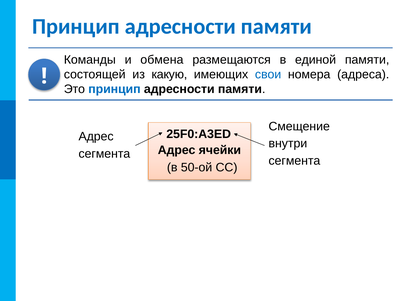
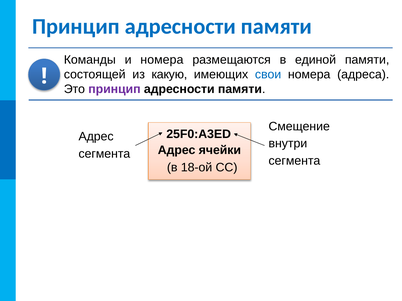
и обмена: обмена -> номера (162, 60)
принцип colour: blue -> purple (114, 89)
50-ой: 50-ой -> 18-ой (197, 168)
